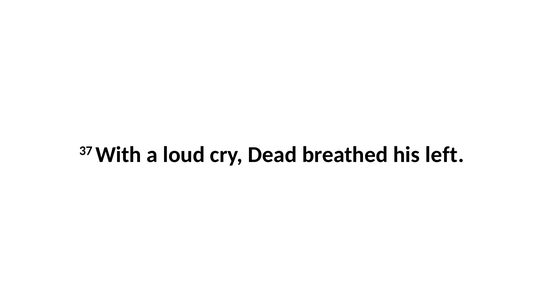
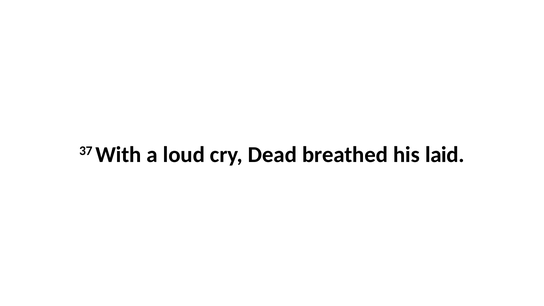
left: left -> laid (445, 155)
